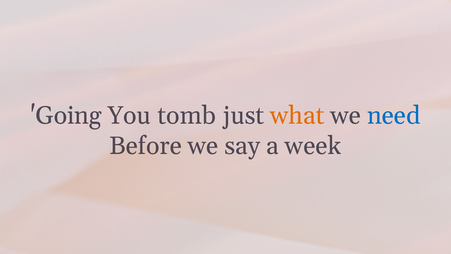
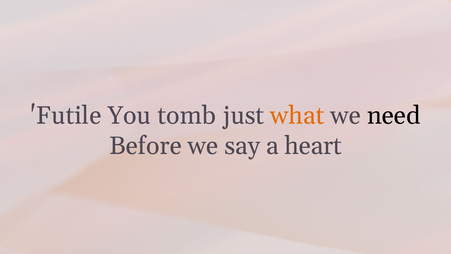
Going: Going -> Futile (66, 116)
need colour: blue -> black (394, 116)
week: week -> heart (313, 146)
